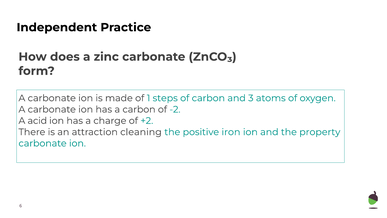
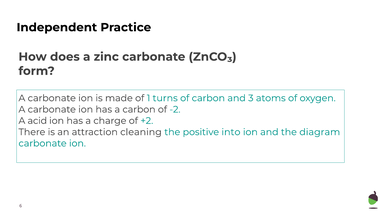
steps: steps -> turns (165, 98)
iron: iron -> into (231, 132)
property: property -> diagram (320, 132)
